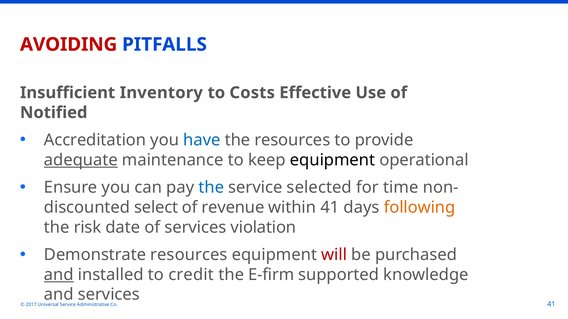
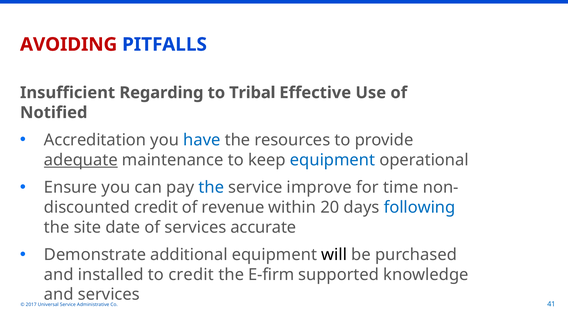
Inventory: Inventory -> Regarding (161, 93)
Costs: Costs -> Tribal (252, 93)
equipment colour: black -> blue (333, 160)
selected: selected -> improve (319, 188)
select: select -> credit (156, 208)
within 41: 41 -> 20 (330, 208)
following colour: orange -> blue (420, 208)
risk: risk -> site (87, 228)
violation: violation -> accurate (263, 228)
Demonstrate resources: resources -> additional (189, 255)
will colour: red -> black (334, 255)
and underline: present -> none (59, 275)
